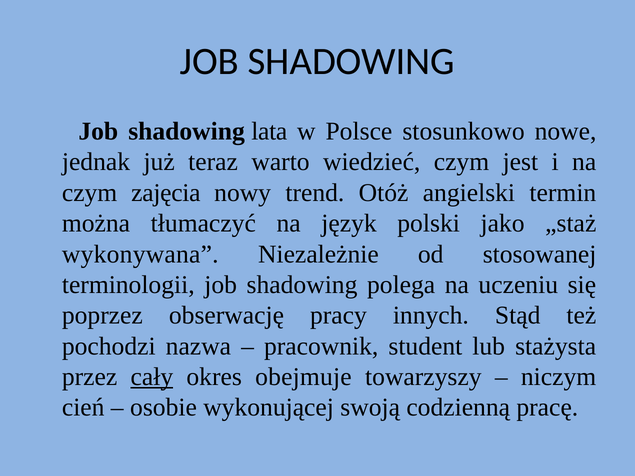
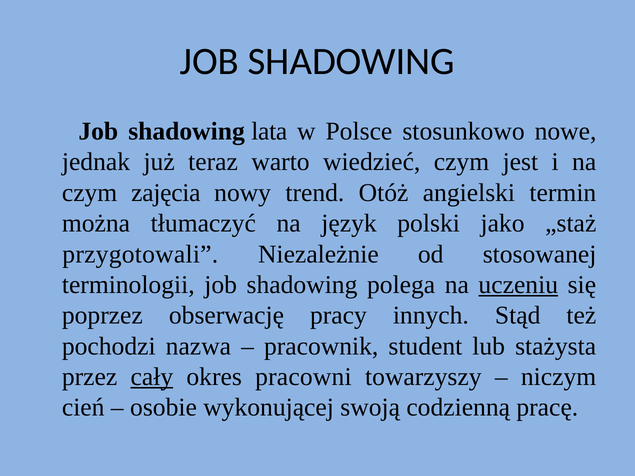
wykonywana: wykonywana -> przygotowali (140, 254)
uczeniu underline: none -> present (518, 285)
obejmuje: obejmuje -> pracowni (303, 377)
